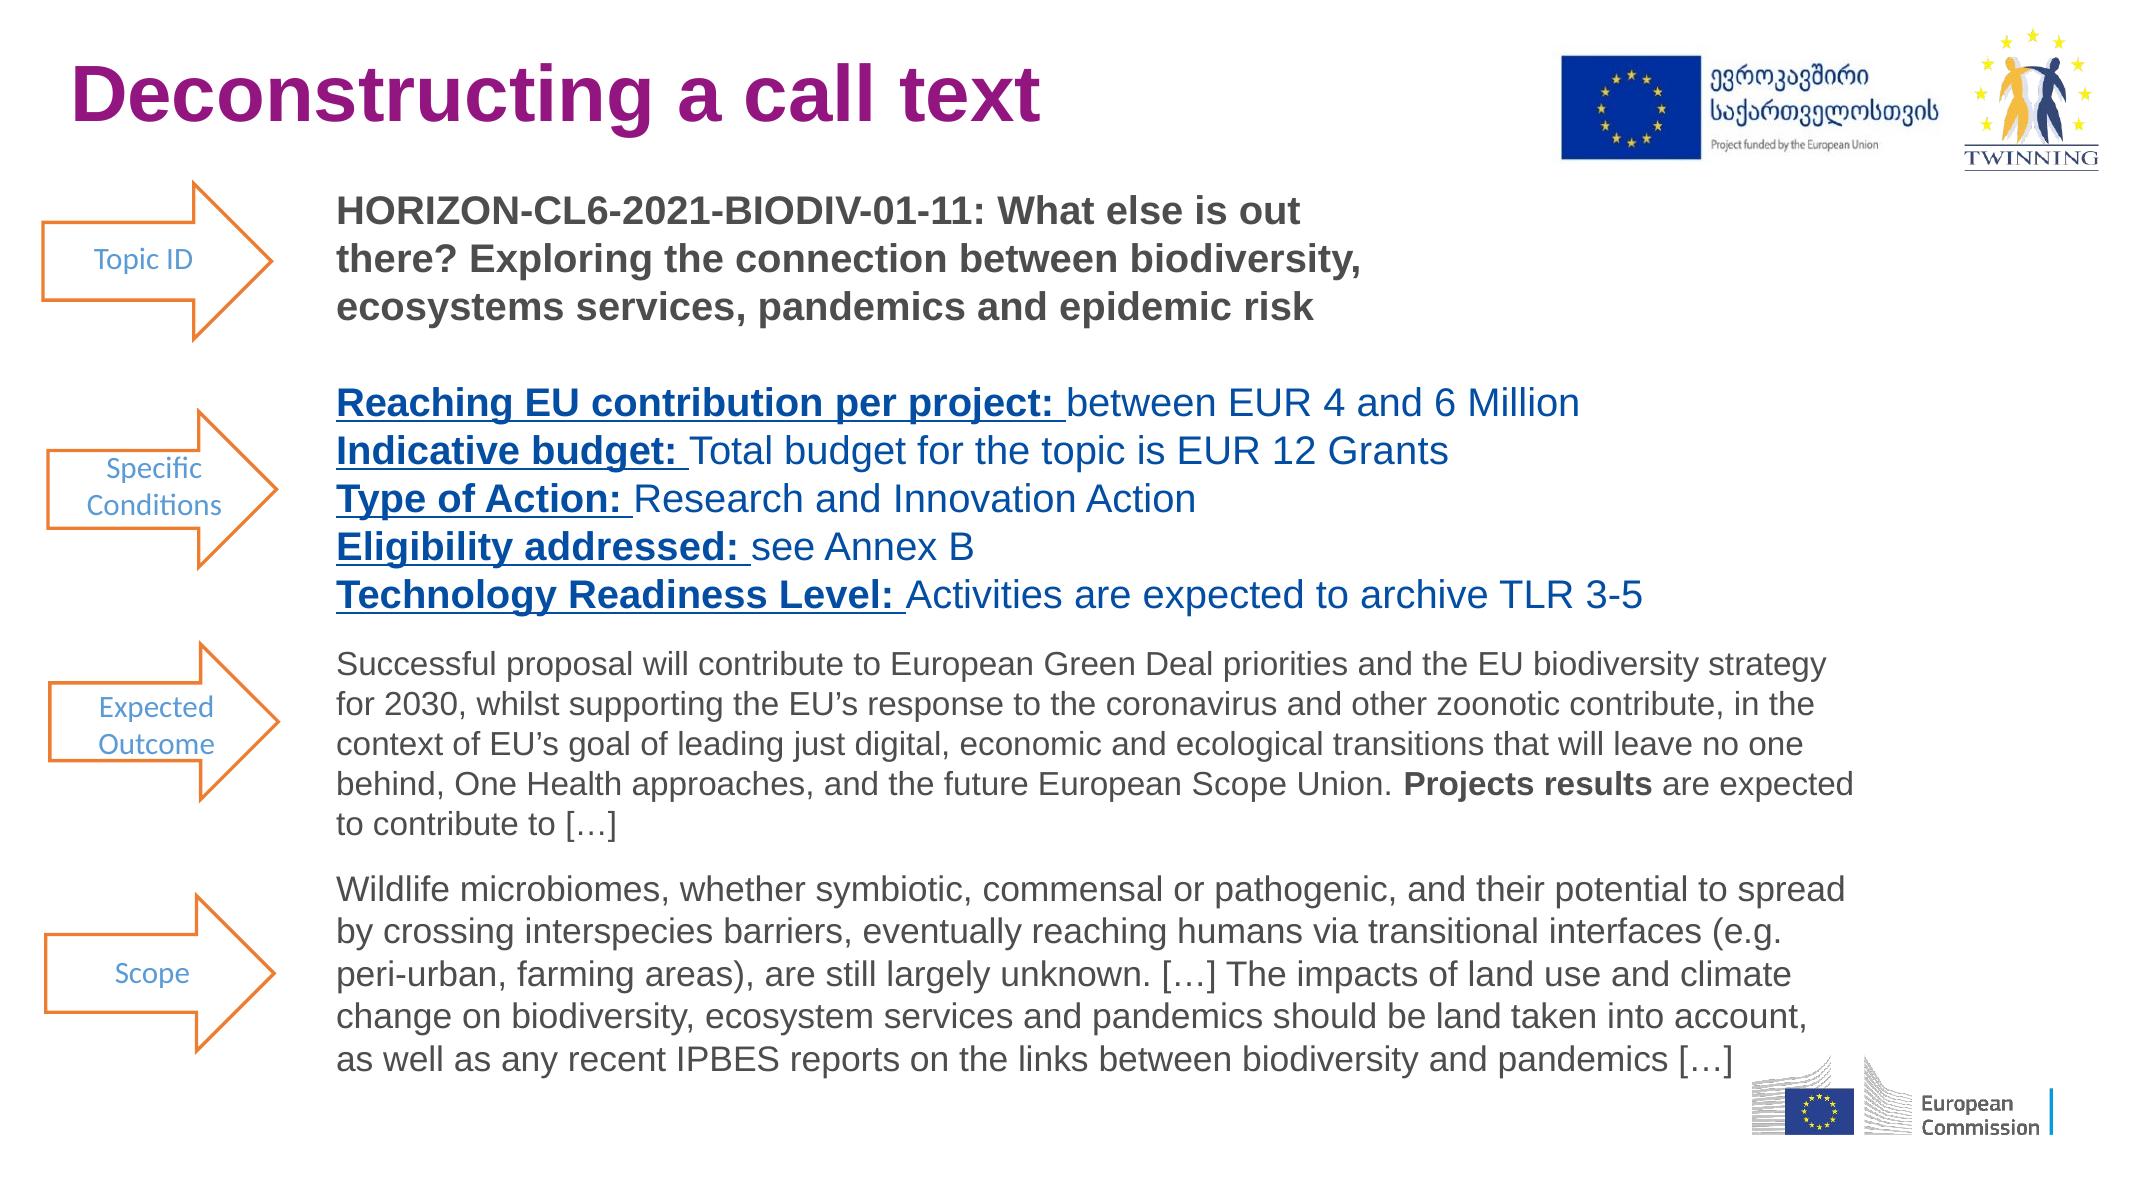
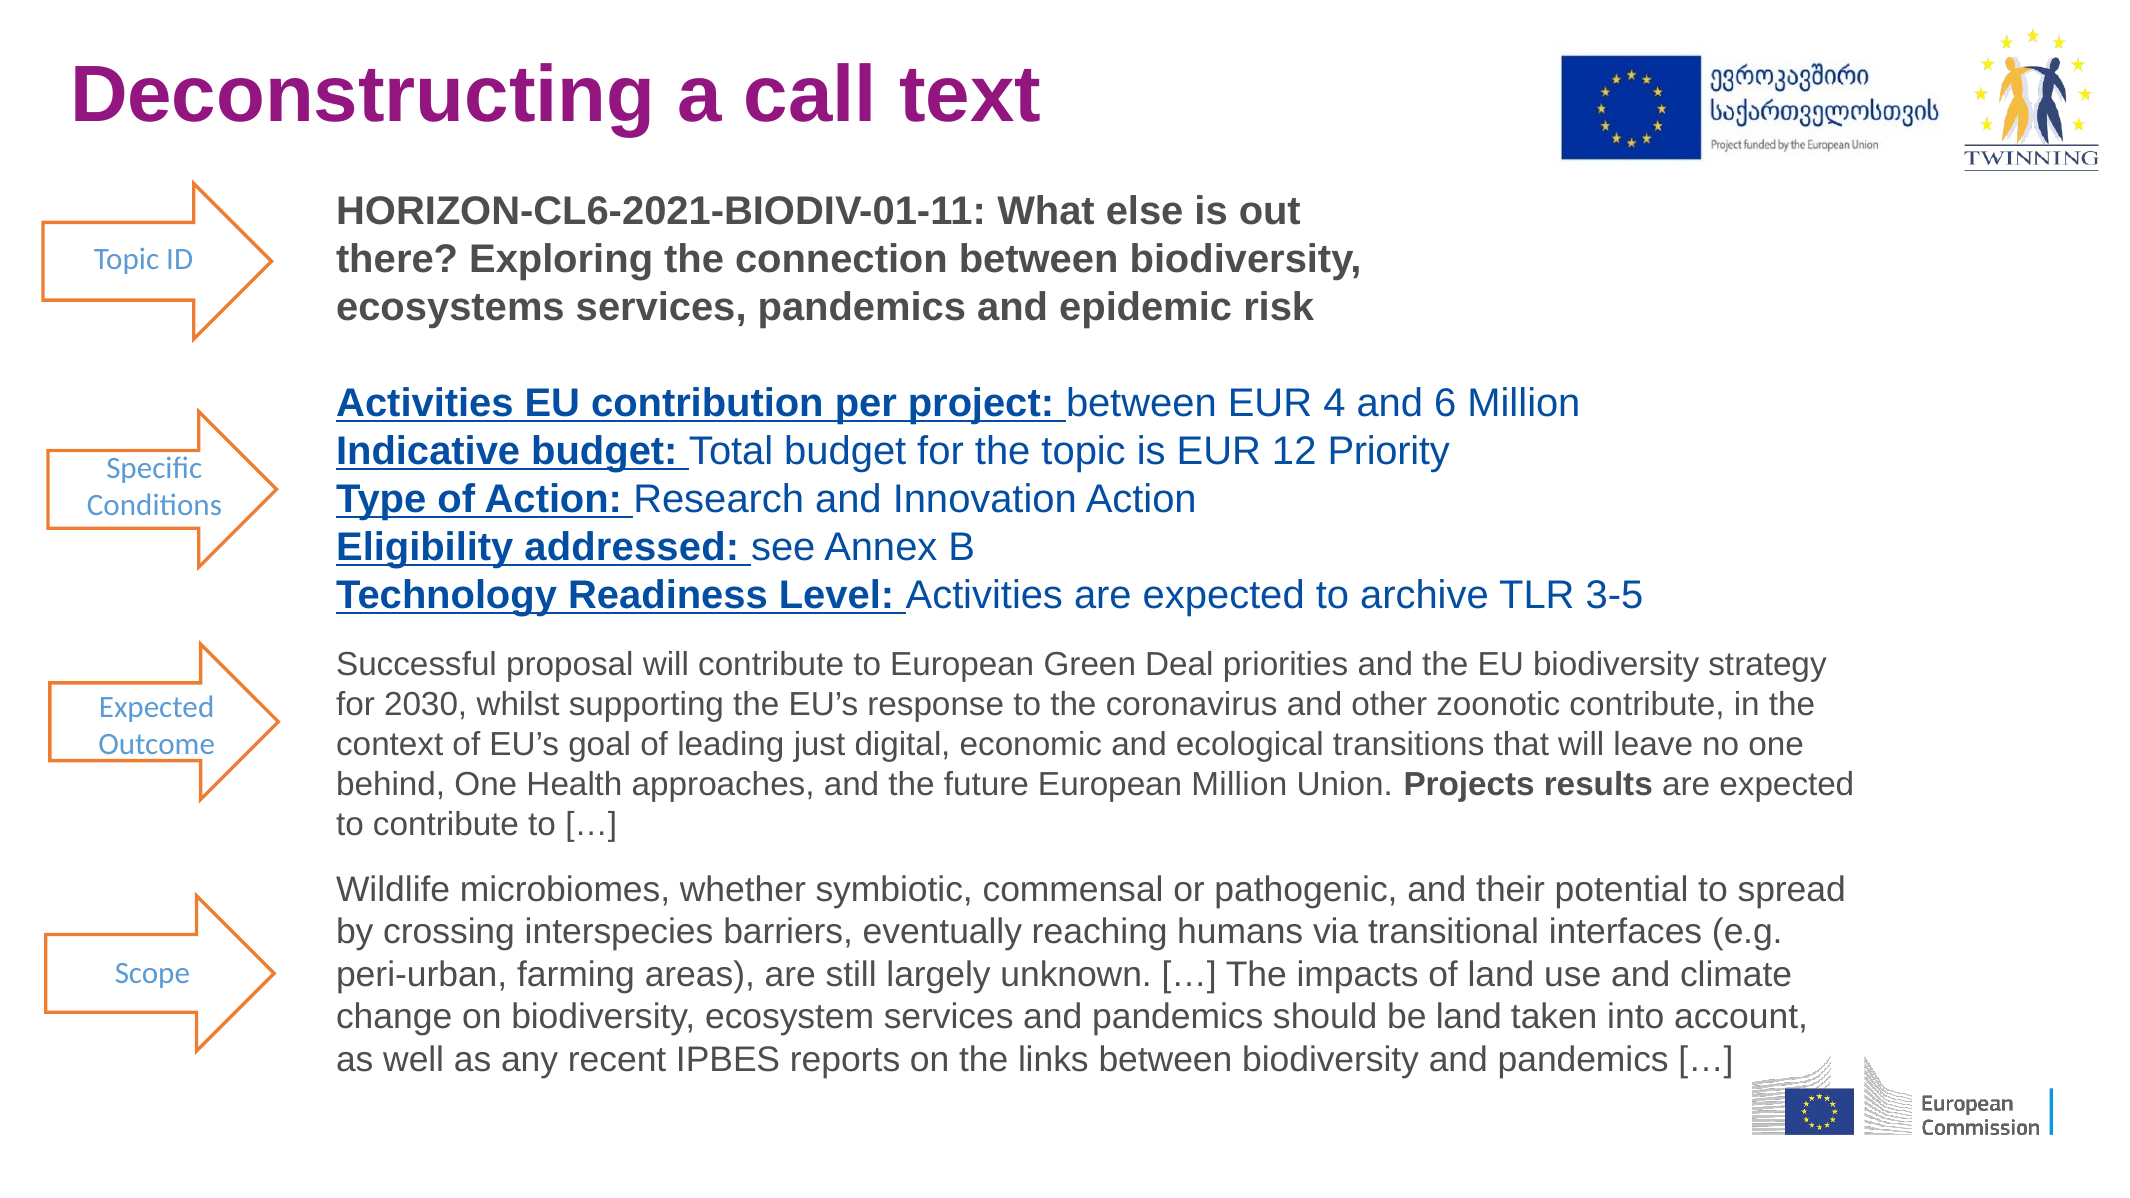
Reaching: Reaching -> Activities (425, 404)
Grants: Grants -> Priority (1389, 451)
European Scope: Scope -> Million (1239, 784)
